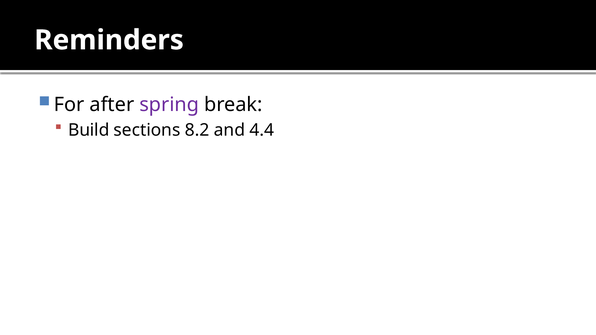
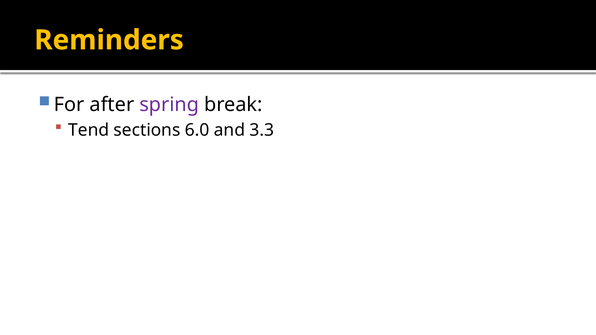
Reminders colour: white -> yellow (109, 40)
Build: Build -> Tend (89, 130)
8.2: 8.2 -> 6.0 (197, 130)
4.4: 4.4 -> 3.3 (262, 130)
